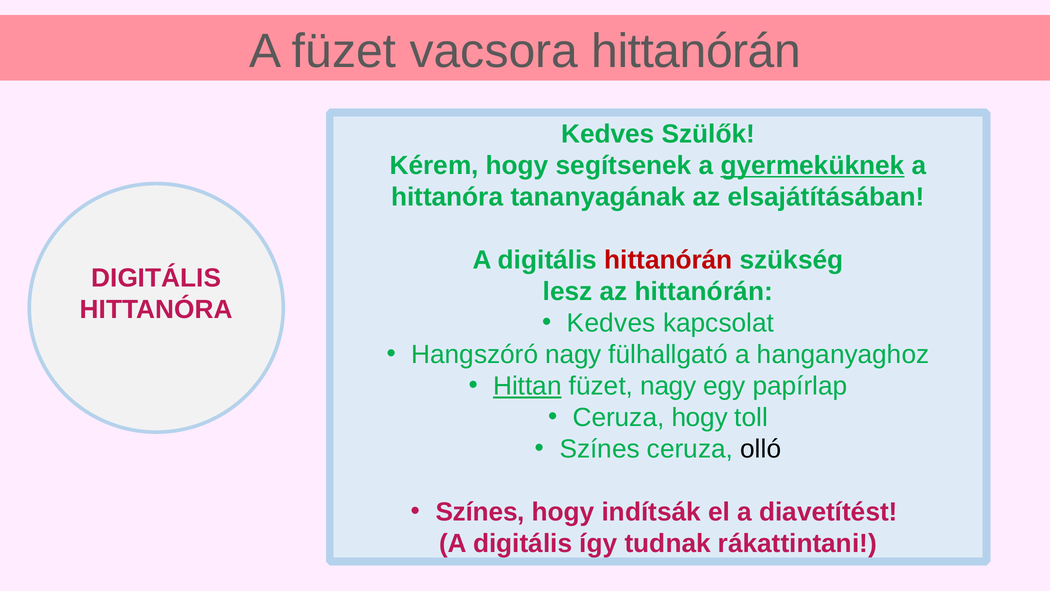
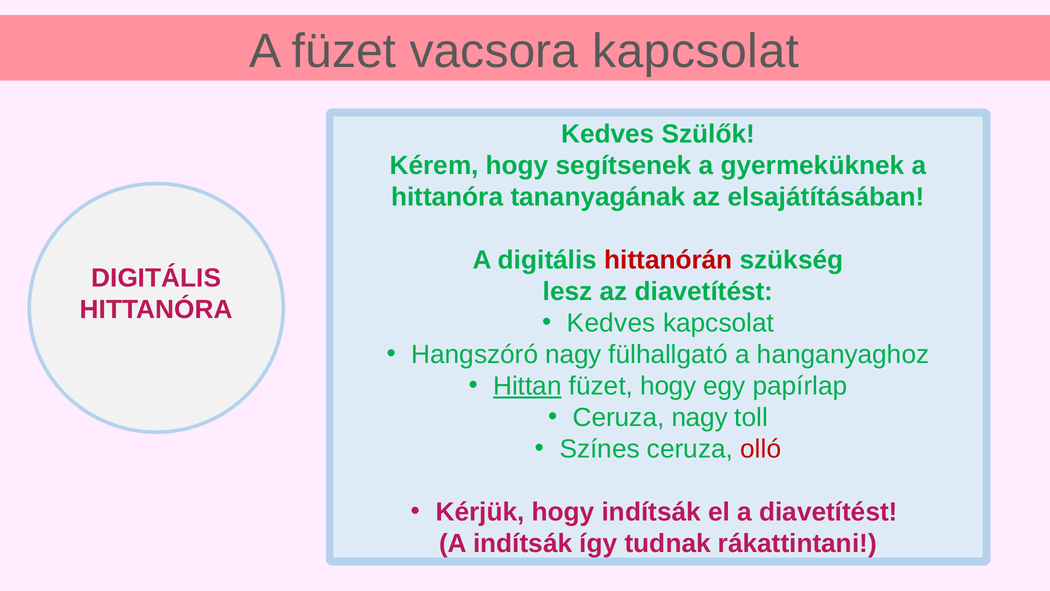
vacsora hittanórán: hittanórán -> kapcsolat (696, 51)
gyermeküknek underline: present -> none (813, 165)
az hittanórán: hittanórán -> diavetítést (704, 291)
füzet nagy: nagy -> hogy (668, 386)
Ceruza hogy: hogy -> nagy (700, 417)
olló colour: black -> red (761, 449)
Színes: Színes -> Kérjük (480, 512)
digitális: digitális -> indítsák (523, 543)
